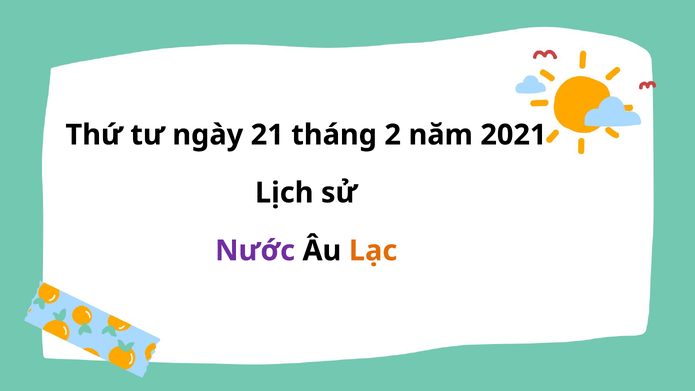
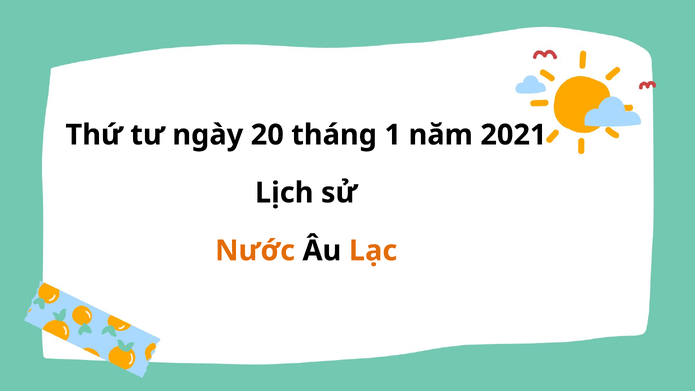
21: 21 -> 20 (267, 135)
2: 2 -> 1 (393, 135)
Nước colour: purple -> orange (255, 251)
